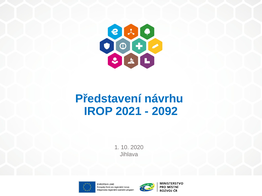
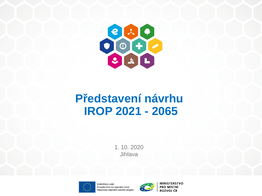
2092: 2092 -> 2065 (165, 111)
